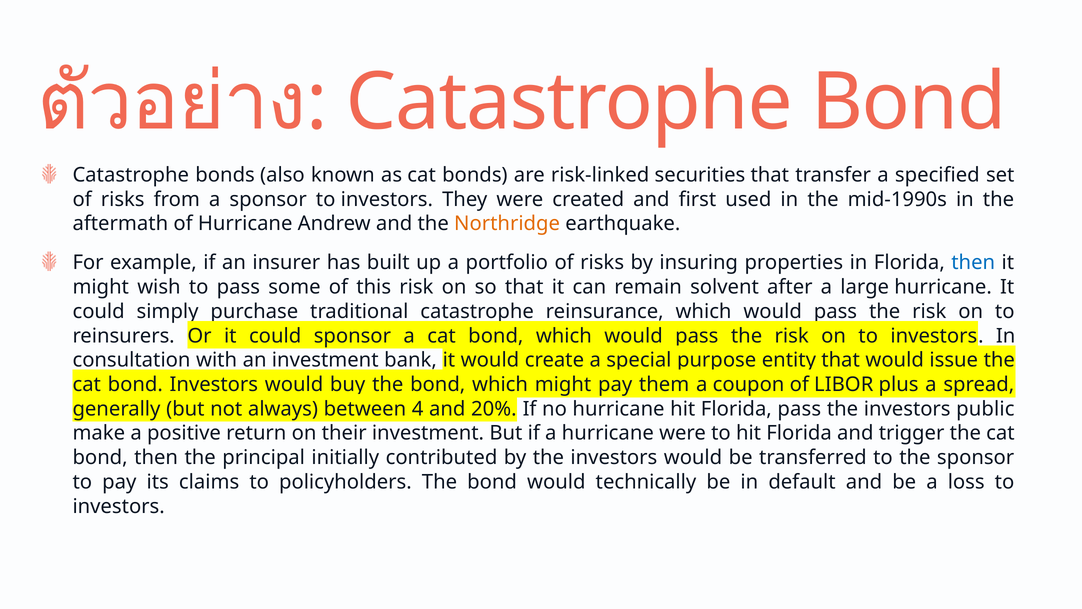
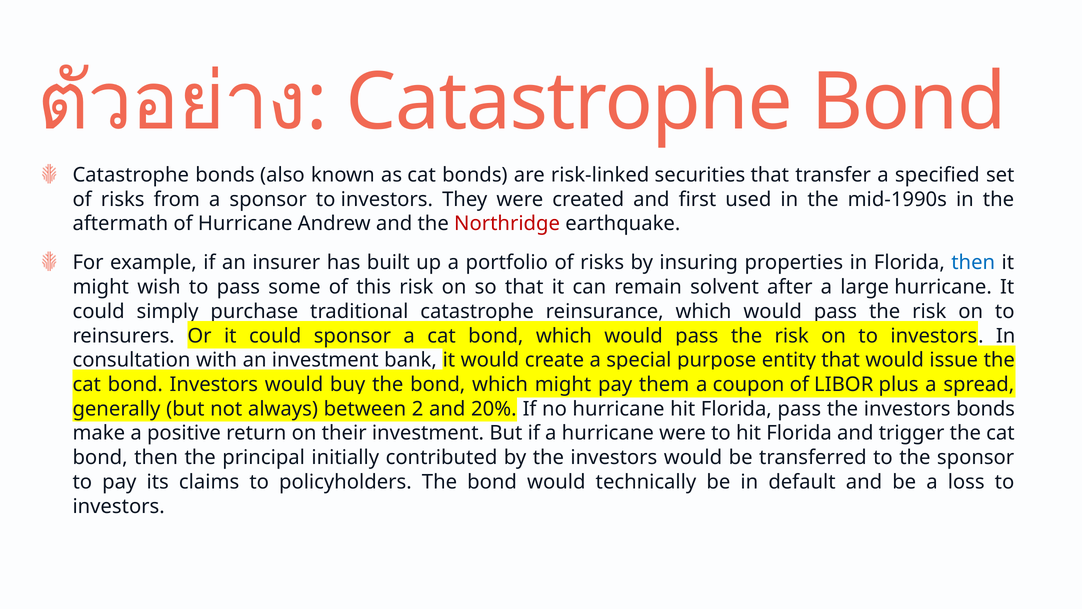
Northridge colour: orange -> red (507, 224)
4: 4 -> 2 (418, 409)
investors public: public -> bonds (986, 409)
